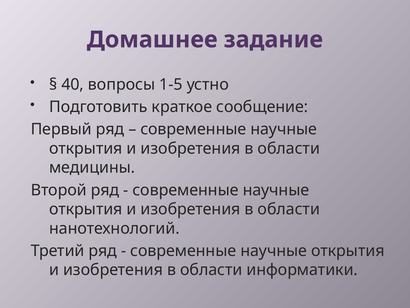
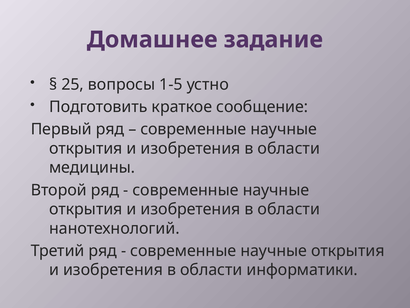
40: 40 -> 25 (73, 84)
